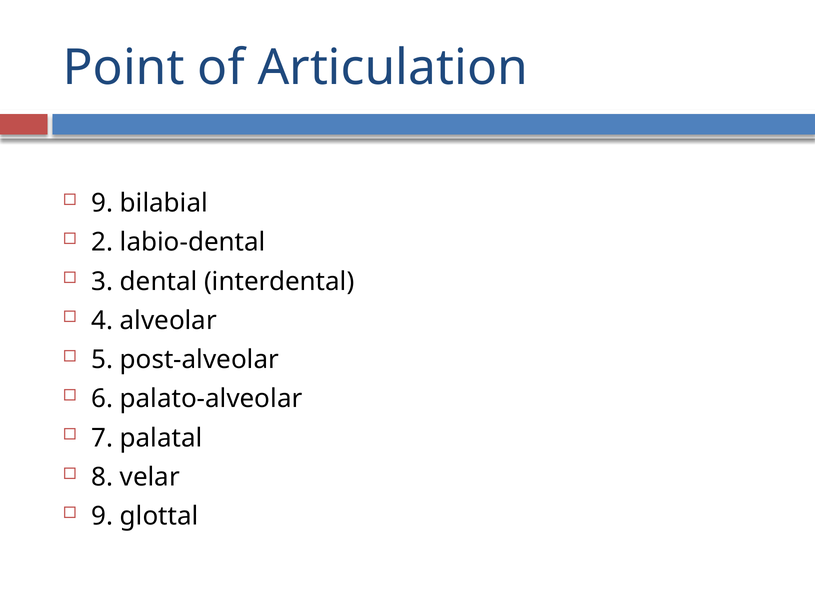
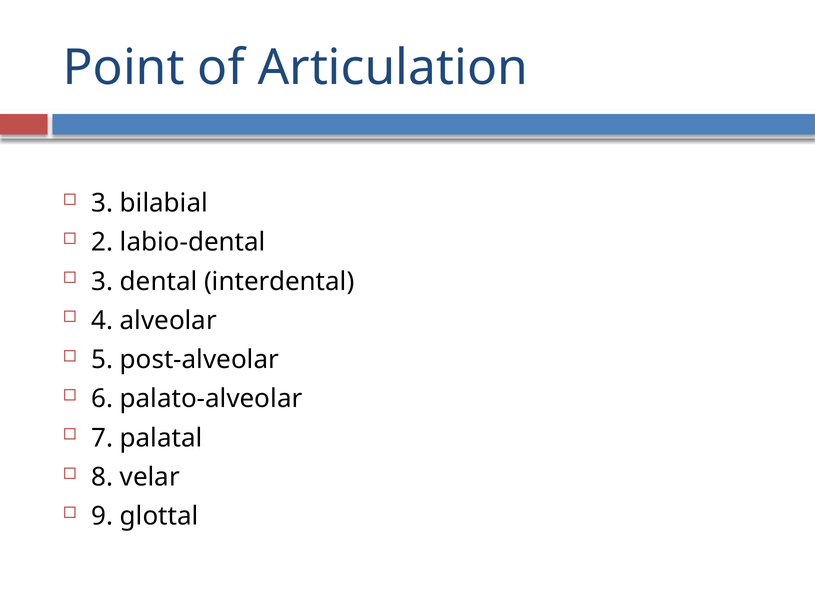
9: 9 -> 3 (102, 203)
